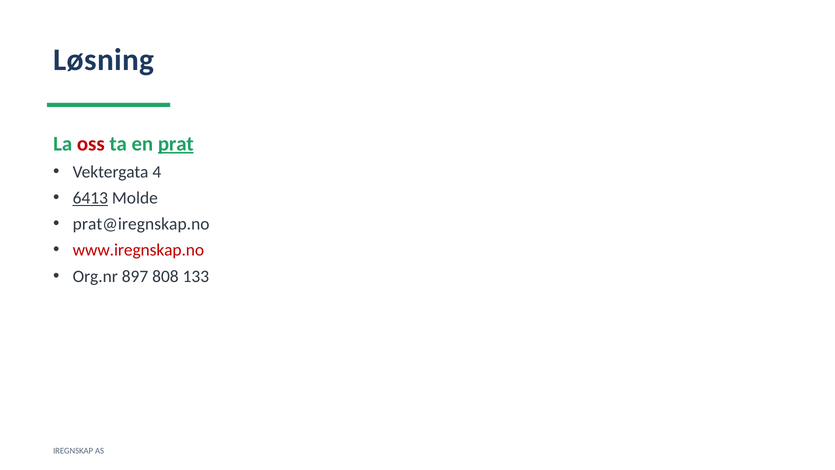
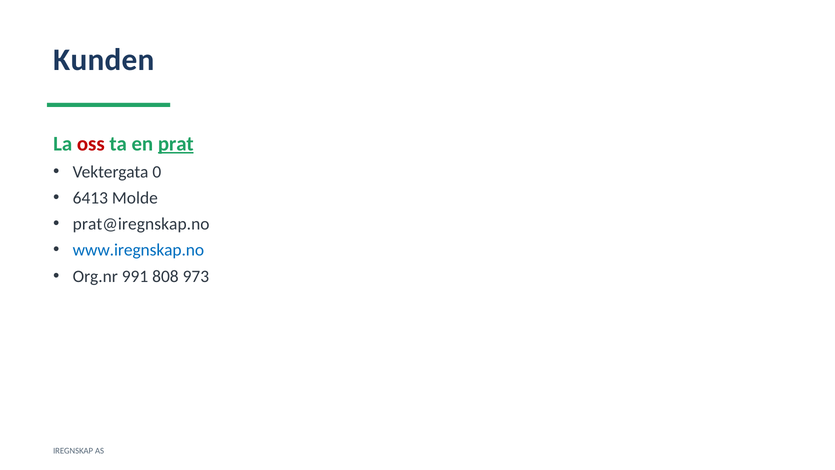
Løsning: Løsning -> Kunden (104, 60)
4: 4 -> 0 (157, 172)
6413 underline: present -> none (90, 198)
www.iregnskap.no colour: red -> blue (138, 250)
897: 897 -> 991 (135, 276)
133: 133 -> 973 (196, 276)
